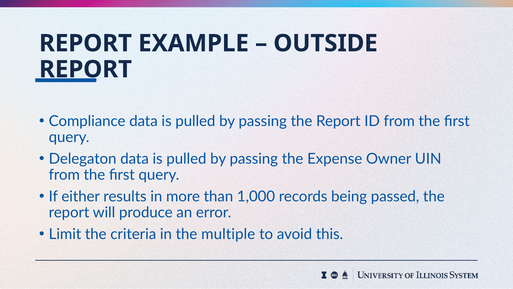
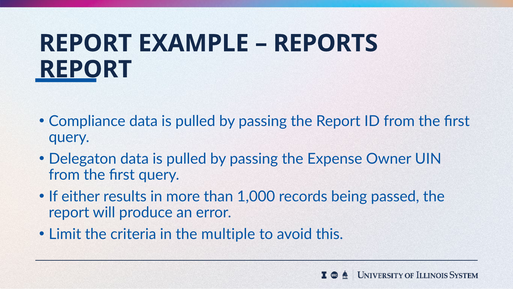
OUTSIDE: OUTSIDE -> REPORTS (326, 43)
